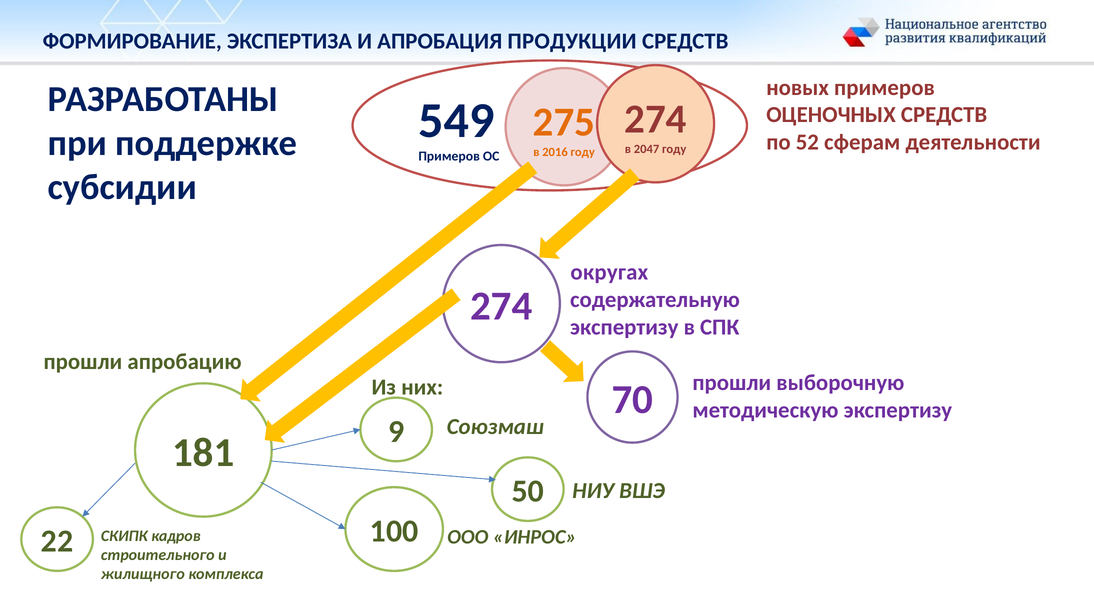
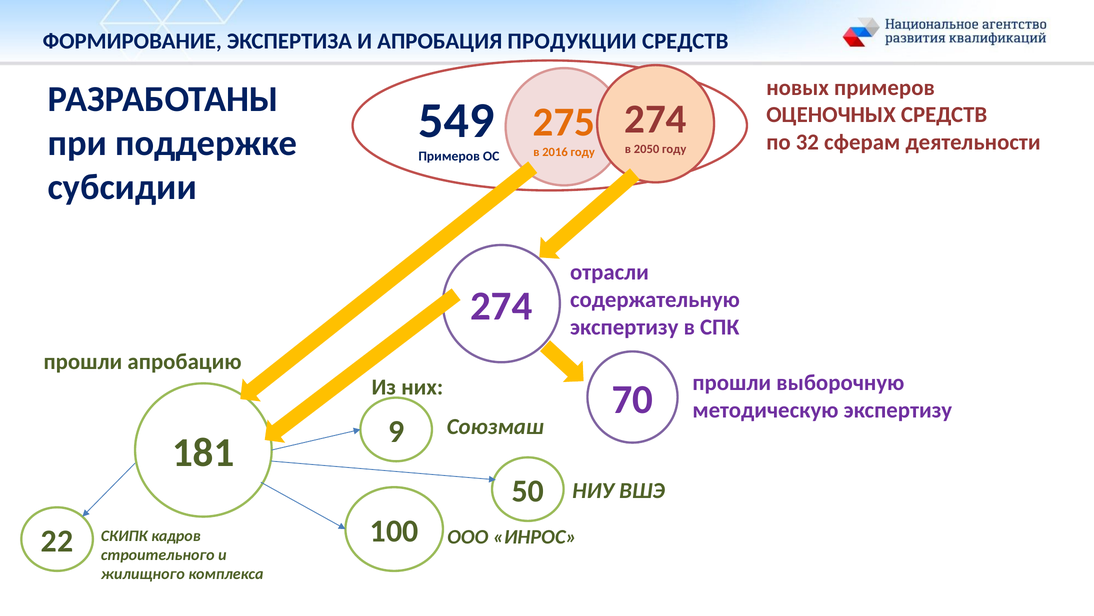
52: 52 -> 32 (807, 142)
2047: 2047 -> 2050 (647, 149)
округах: округах -> отрасли (609, 272)
